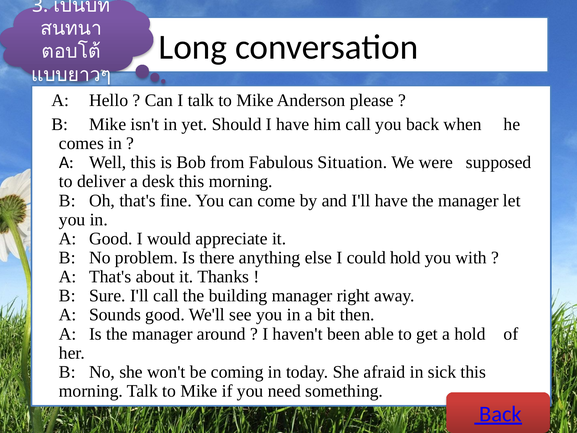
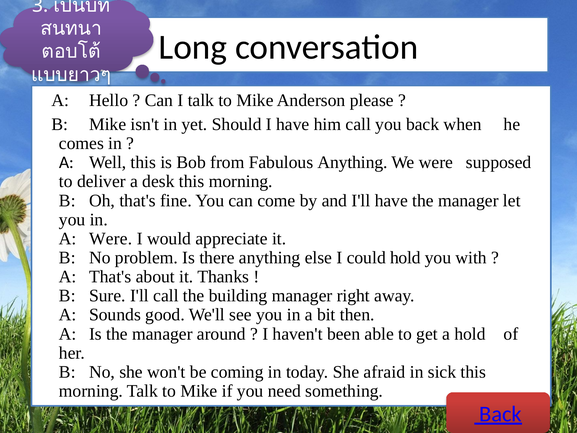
Fabulous Situation: Situation -> Anything (353, 162)
A Good: Good -> Were (111, 238)
